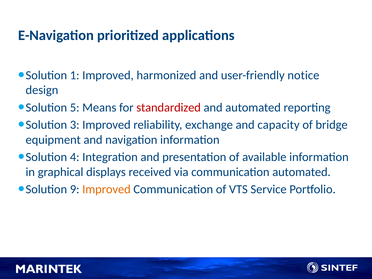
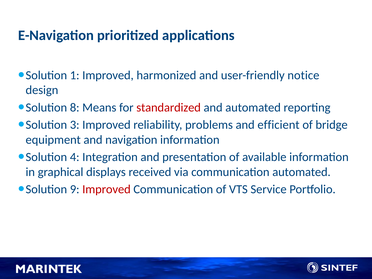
5: 5 -> 8 (75, 108)
exchange: exchange -> problems (209, 125)
capacity: capacity -> efficient (279, 125)
Improved colour: orange -> red (106, 189)
